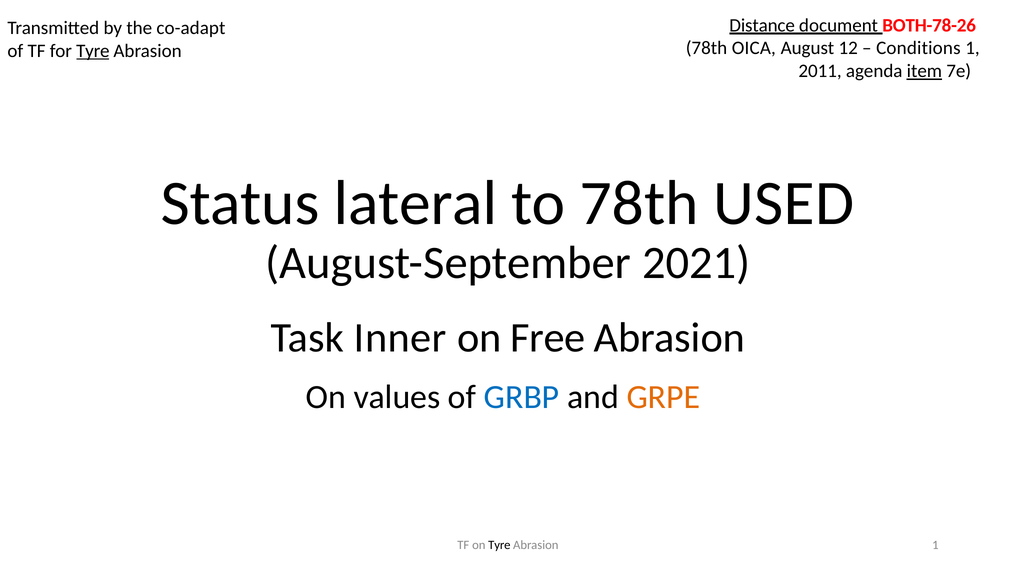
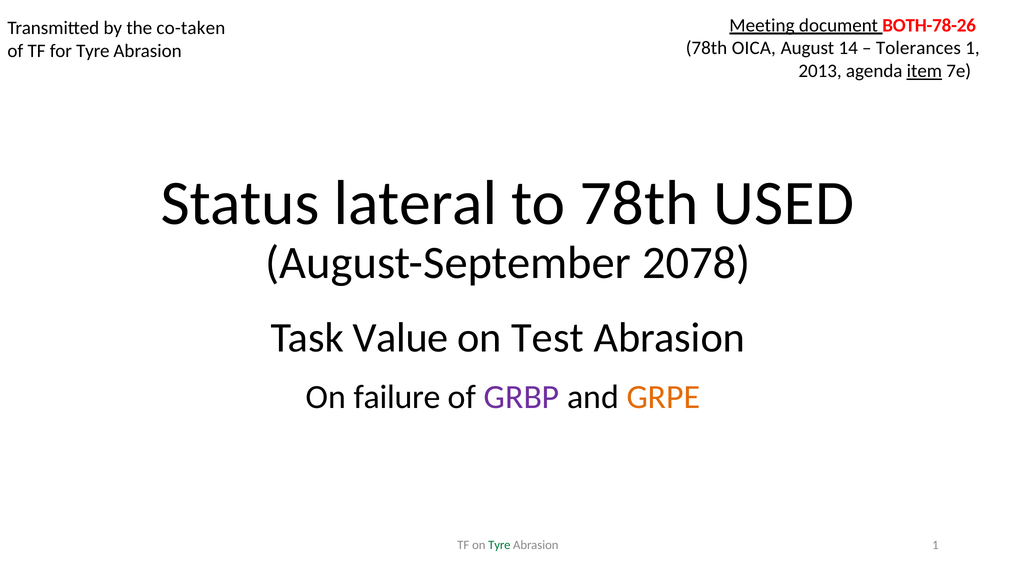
Distance: Distance -> Meeting (762, 25)
co-adapt: co-adapt -> co-taken (191, 28)
12: 12 -> 14 (848, 48)
Conditions: Conditions -> Tolerances (918, 48)
Tyre underline: present -> none (93, 51)
2011: 2011 -> 2013 (820, 71)
2021: 2021 -> 2078 (696, 263)
Inner: Inner -> Value (401, 338)
Free: Free -> Test (548, 338)
values: values -> failure (397, 397)
GRBP colour: blue -> purple (522, 397)
Tyre colour: black -> green (499, 546)
